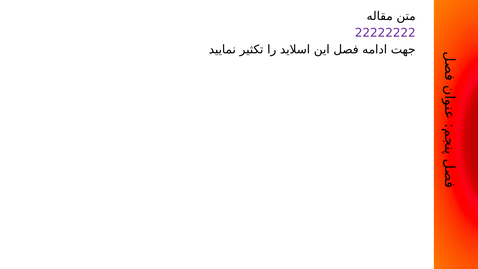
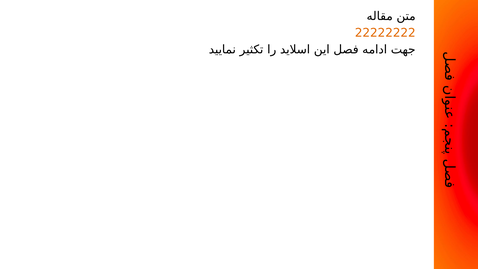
22222222 colour: purple -> orange (385, 33)
